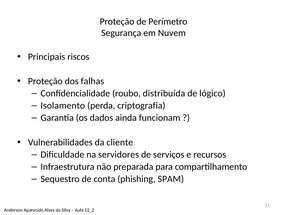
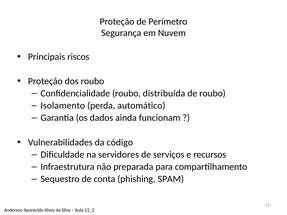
dos falhas: falhas -> roubo (92, 81)
de lógico: lógico -> roubo (212, 93)
criptografia: criptografia -> automático (141, 106)
cliente: cliente -> código (120, 142)
